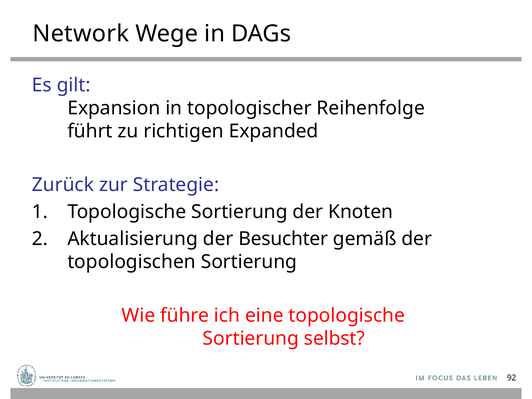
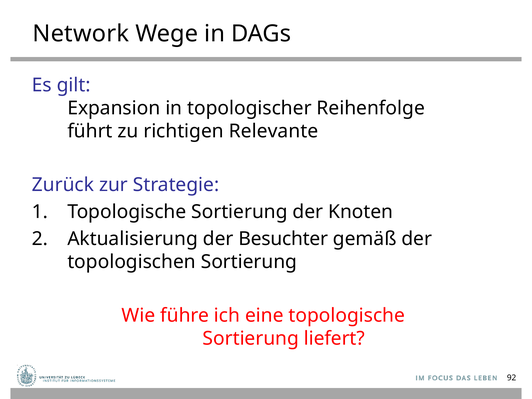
Expanded: Expanded -> Relevante (274, 131)
selbst: selbst -> liefert (334, 339)
